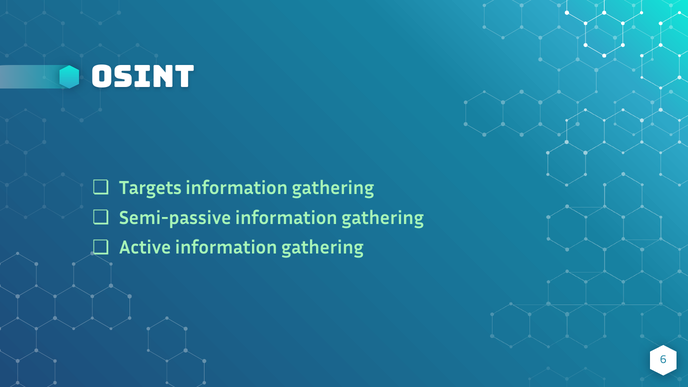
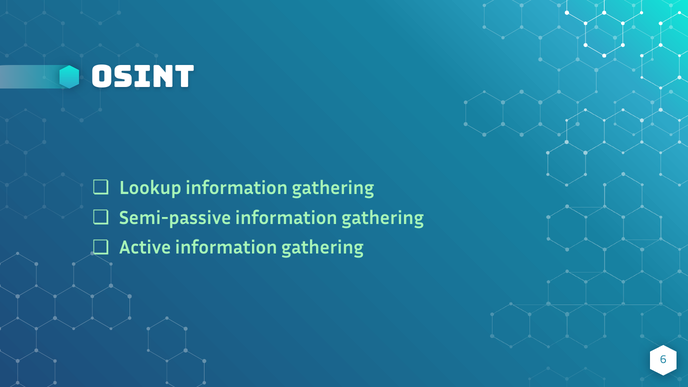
Targets: Targets -> Lookup (150, 188)
